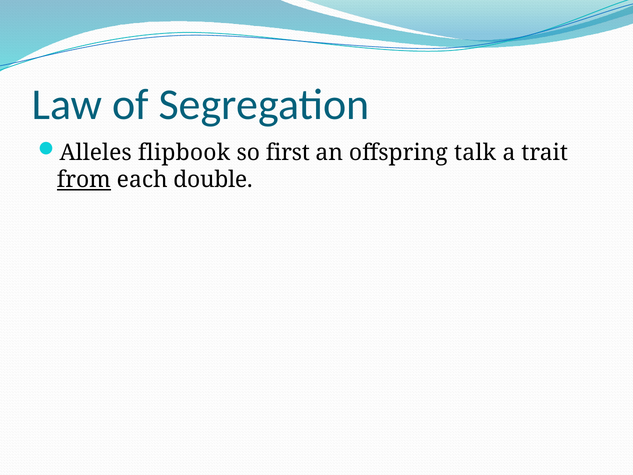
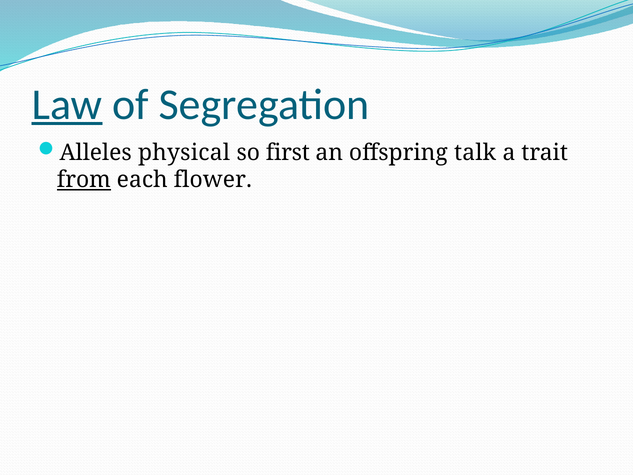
Law underline: none -> present (67, 105)
flipbook: flipbook -> physical (184, 152)
double: double -> flower (213, 180)
